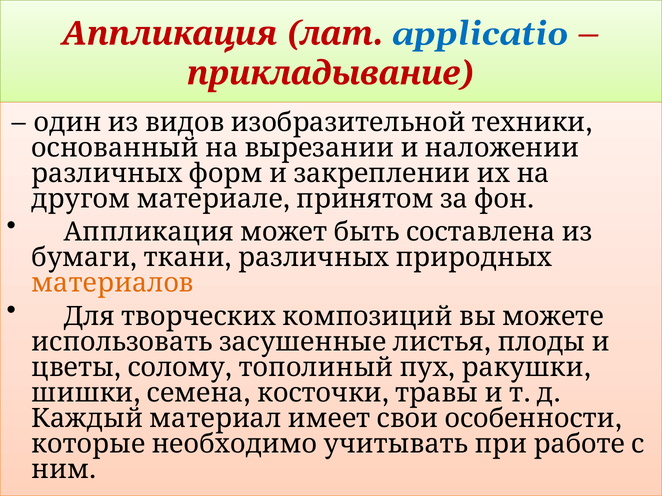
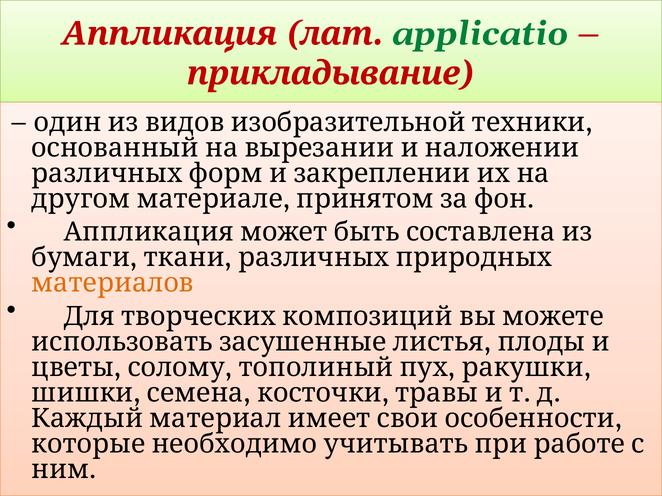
applicatio colour: blue -> green (480, 34)
